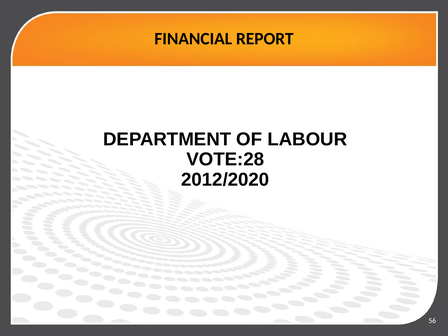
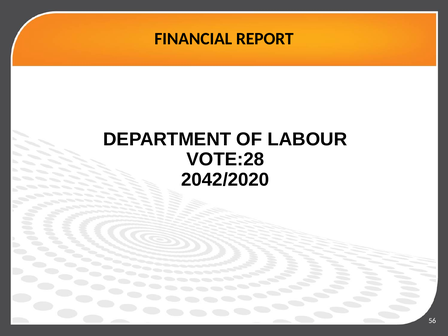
2012/2020: 2012/2020 -> 2042/2020 (225, 180)
